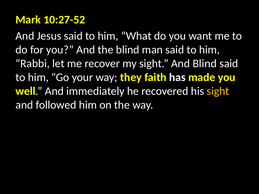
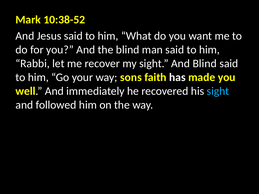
10:27-52: 10:27-52 -> 10:38-52 (64, 20)
they: they -> sons (131, 77)
sight colour: yellow -> light blue (218, 91)
